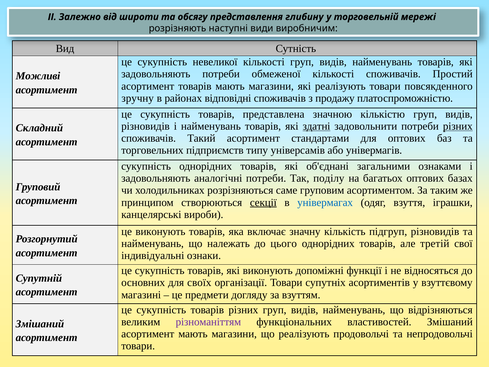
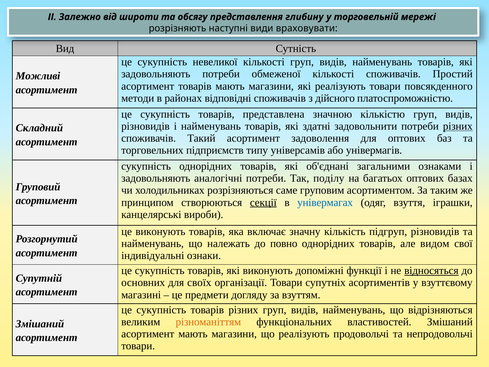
виробничим: виробничим -> враховувати (307, 28)
зручну: зручну -> методи (138, 98)
продажу: продажу -> дійсного (335, 98)
здатні underline: present -> none (316, 126)
стандартами: стандартами -> задоволення (320, 138)
цього: цього -> повно (284, 243)
третій: третій -> видом (435, 243)
відносяться underline: none -> present (431, 270)
різноманіттям colour: purple -> orange (208, 322)
